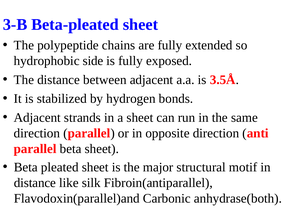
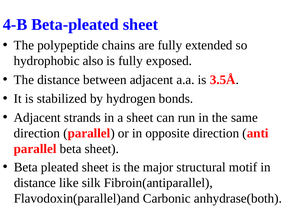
3-B: 3-B -> 4-B (15, 25)
side: side -> also (93, 61)
